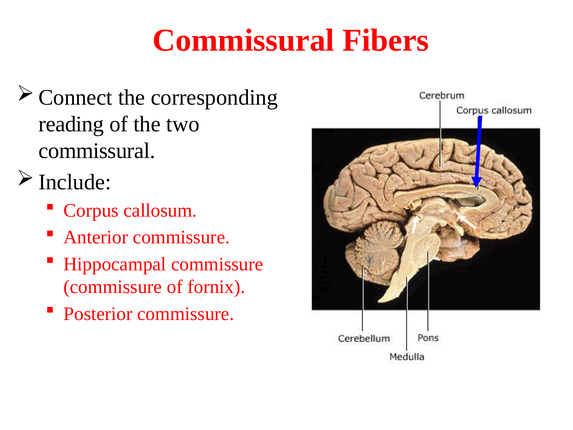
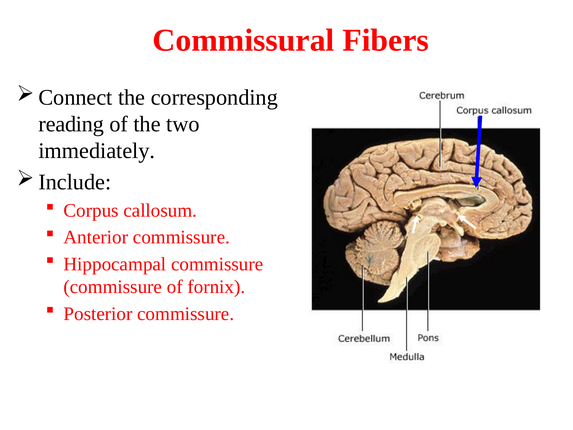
commissural: commissural -> immediately (97, 151)
